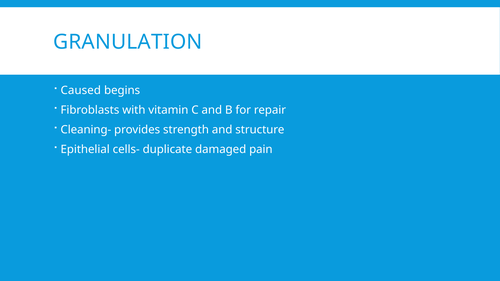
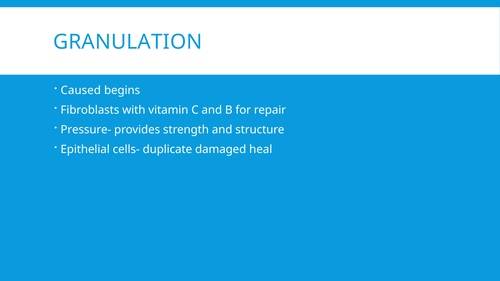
Cleaning-: Cleaning- -> Pressure- (86, 130)
pain: pain -> heal (261, 149)
